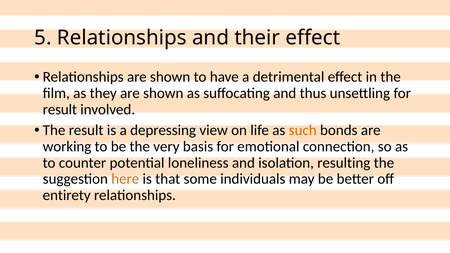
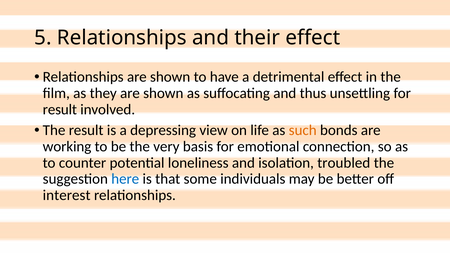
resulting: resulting -> troubled (344, 163)
here colour: orange -> blue (125, 179)
entirety: entirety -> interest (67, 195)
